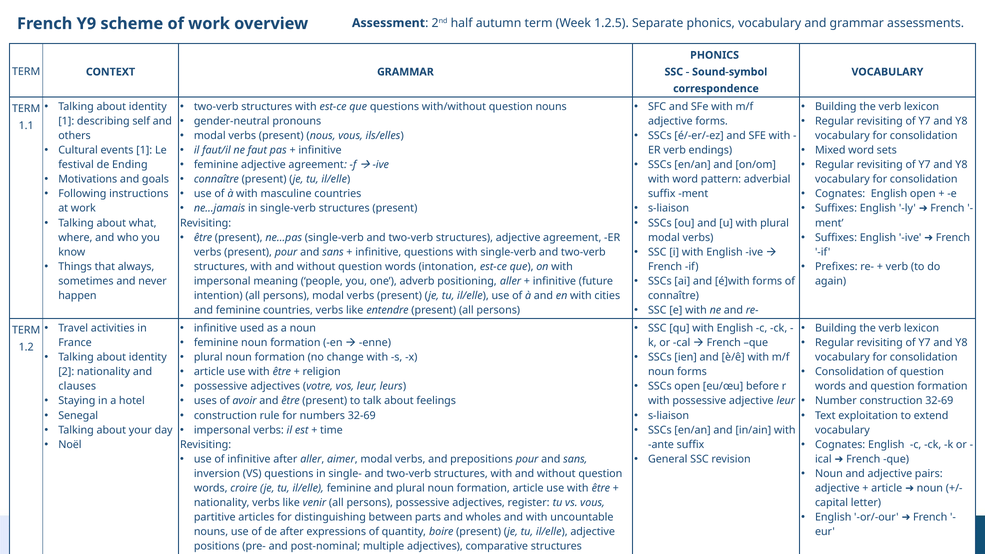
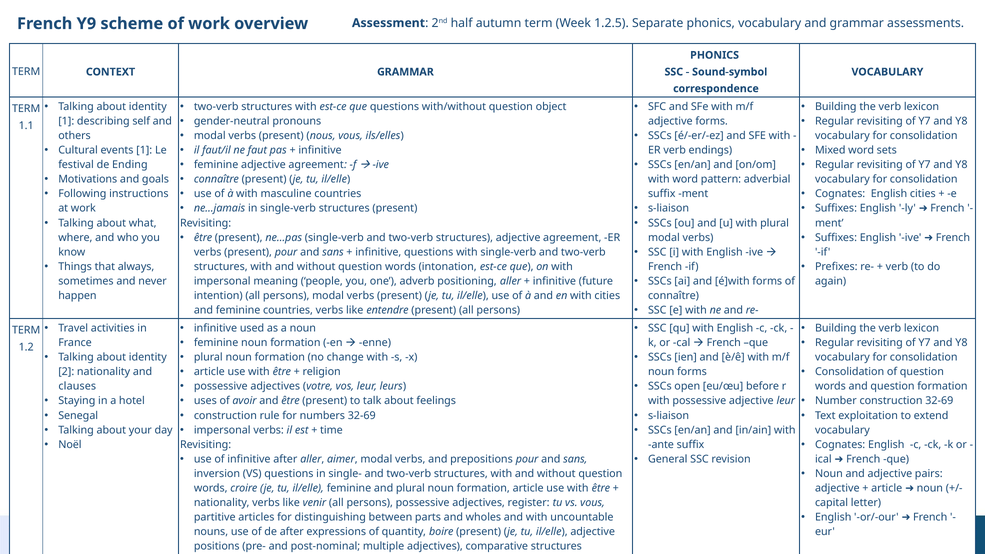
question nouns: nouns -> object (551, 107)
English open: open -> cities (923, 194)
